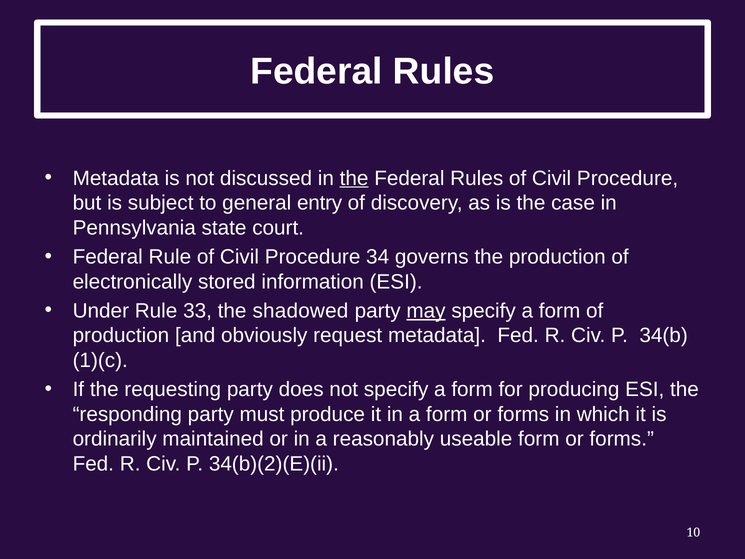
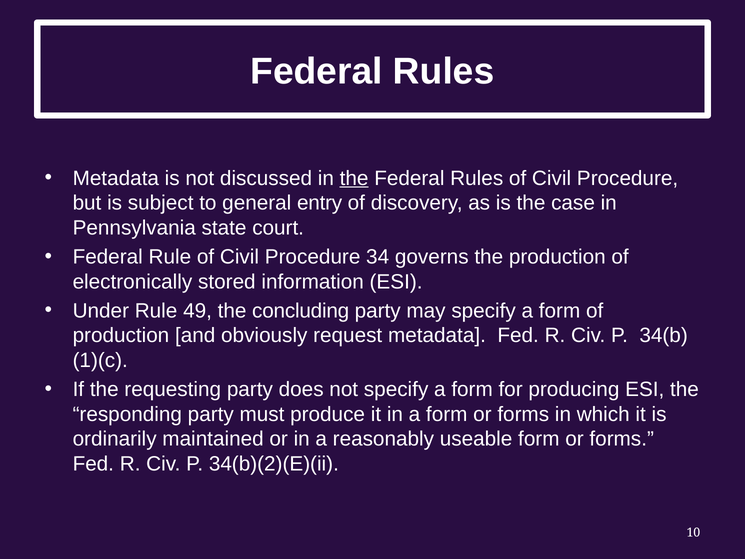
33: 33 -> 49 (198, 311)
shadowed: shadowed -> concluding (301, 311)
may underline: present -> none (426, 311)
